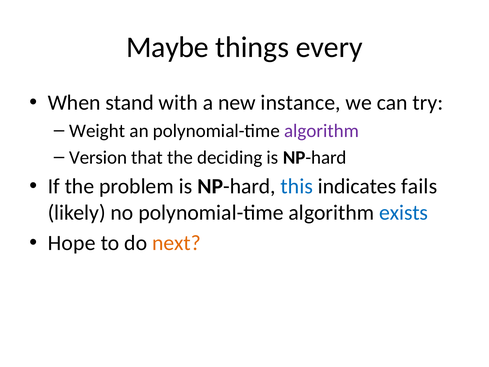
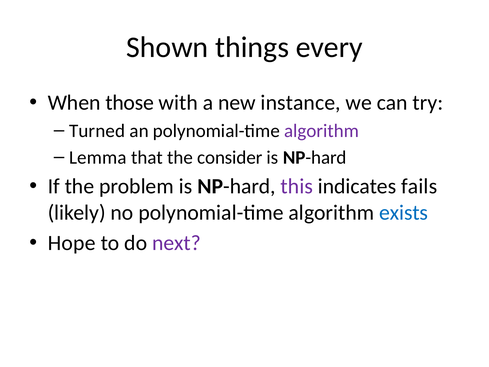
Maybe: Maybe -> Shown (167, 47)
stand: stand -> those (130, 103)
Weight: Weight -> Turned (97, 131)
Version: Version -> Lemma (98, 157)
deciding: deciding -> consider (230, 157)
this colour: blue -> purple (297, 186)
next colour: orange -> purple (176, 243)
